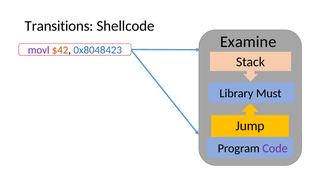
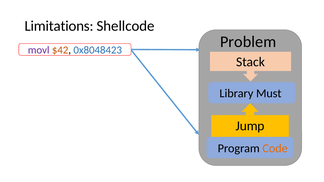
Transitions: Transitions -> Limitations (59, 26)
Examine: Examine -> Problem (248, 42)
Code colour: purple -> orange (275, 148)
